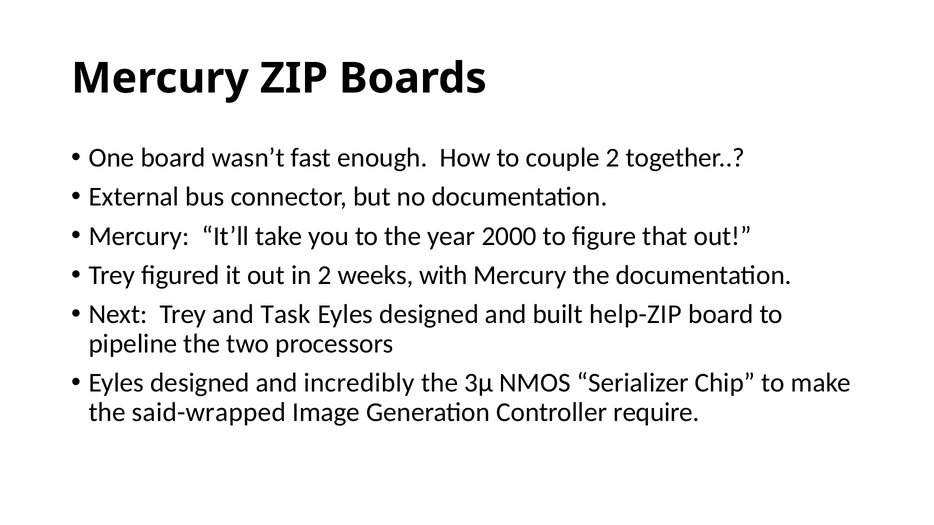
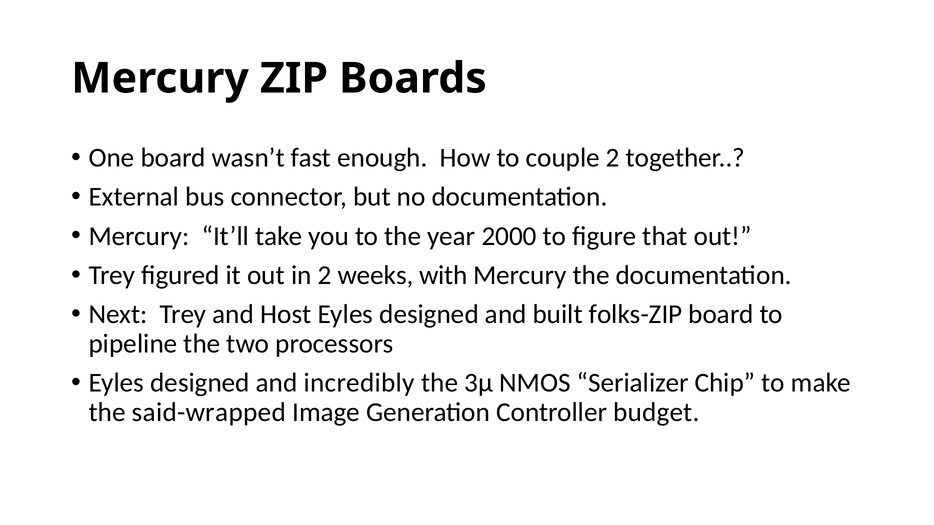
Task: Task -> Host (286, 315)
help-ZIP: help-ZIP -> folks-ZIP (636, 315)
require: require -> budget (656, 413)
